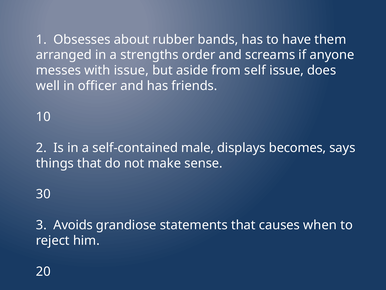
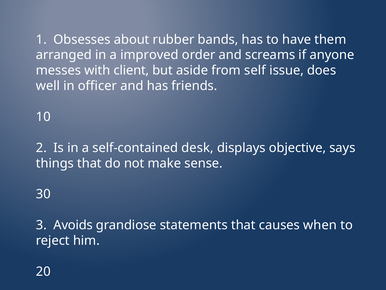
strengths: strengths -> improved (149, 55)
with issue: issue -> client (131, 70)
male: male -> desk (197, 148)
becomes: becomes -> objective (298, 148)
